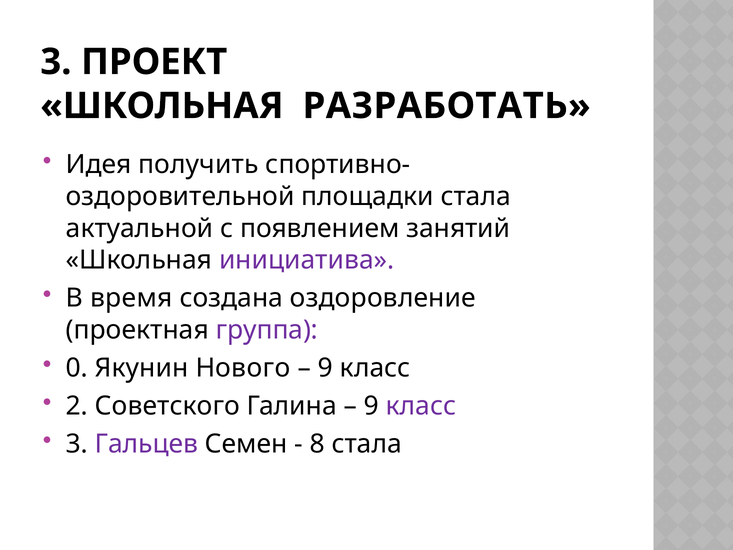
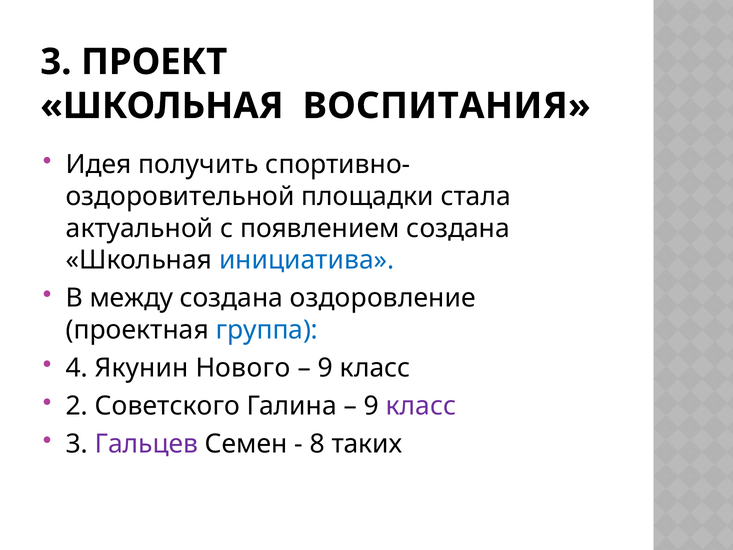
РАЗРАБОТАТЬ: РАЗРАБОТАТЬ -> ВОСПИТАНИЯ (447, 106)
появлением занятий: занятий -> создана (458, 228)
инициатива colour: purple -> blue (307, 260)
время: время -> между (132, 298)
группа colour: purple -> blue (267, 330)
0: 0 -> 4 (77, 368)
8 стала: стала -> таких (367, 444)
